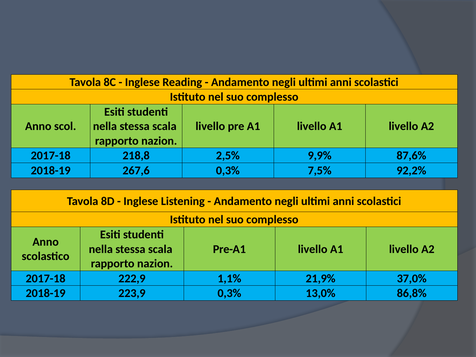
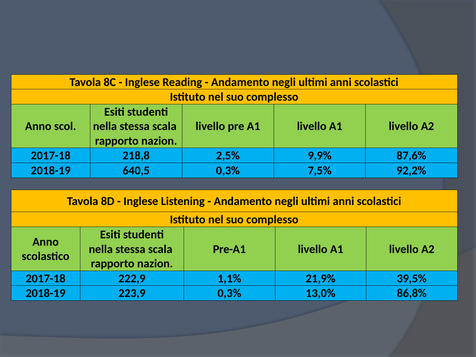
267,6: 267,6 -> 640,5 (136, 171)
37,0%: 37,0% -> 39,5% (412, 279)
